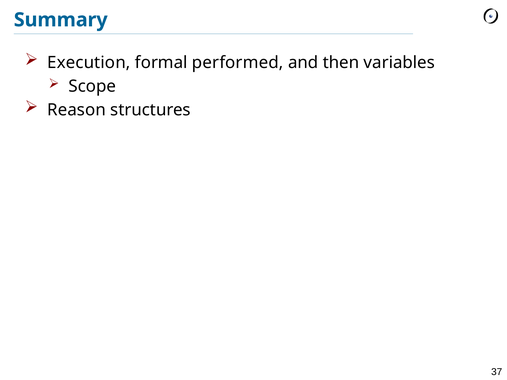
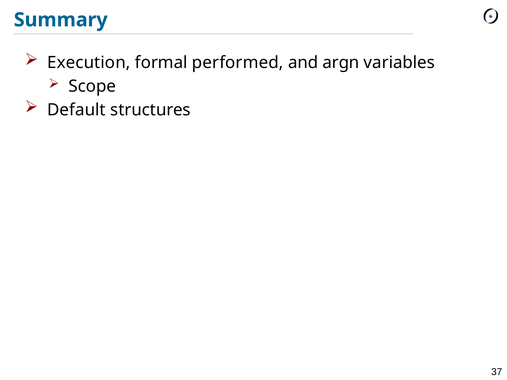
then: then -> argn (341, 63)
Reason: Reason -> Default (76, 110)
